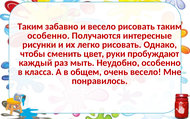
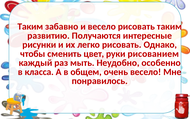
особенно: особенно -> развитию (49, 36)
пробуждают: пробуждают -> рисованием (153, 54)
